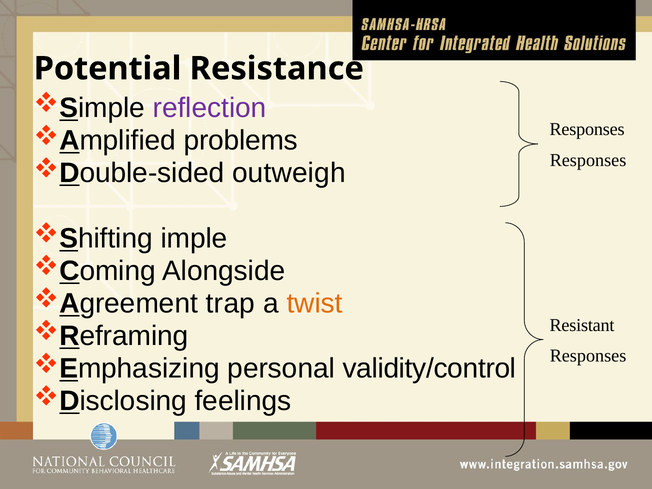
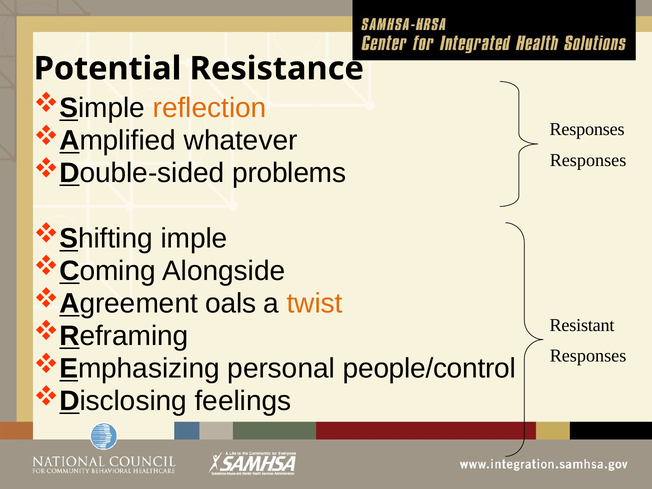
reflection colour: purple -> orange (210, 108)
problems: problems -> whatever (241, 141)
outweigh: outweigh -> problems (289, 173)
trap: trap -> oals (231, 303)
validity/control: validity/control -> people/control (429, 369)
